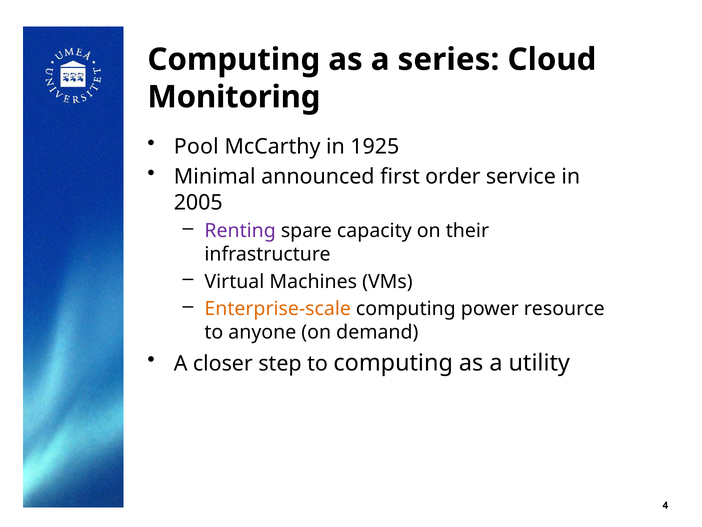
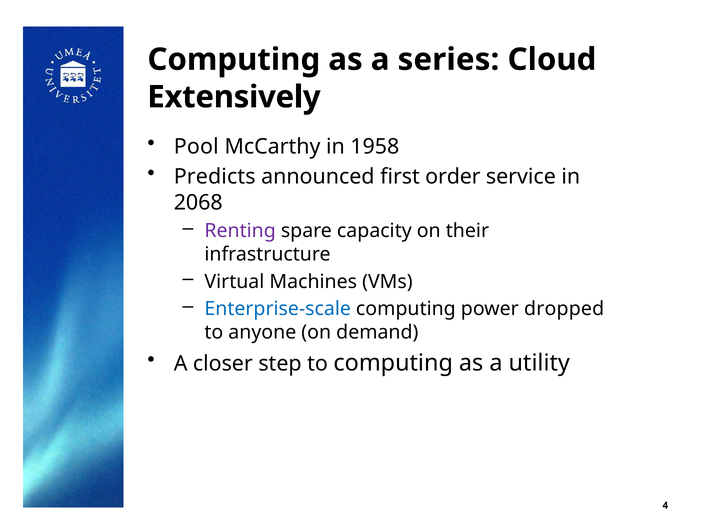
Monitoring: Monitoring -> Extensively (234, 97)
1925: 1925 -> 1958 (375, 147)
Minimal: Minimal -> Predicts (215, 177)
2005: 2005 -> 2068 (198, 202)
Enterprise-scale colour: orange -> blue (278, 309)
resource: resource -> dropped (564, 309)
